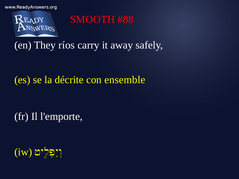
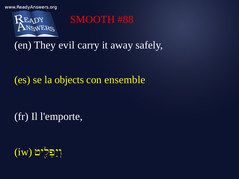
ríos: ríos -> evil (67, 45)
décrite: décrite -> objects (69, 80)
